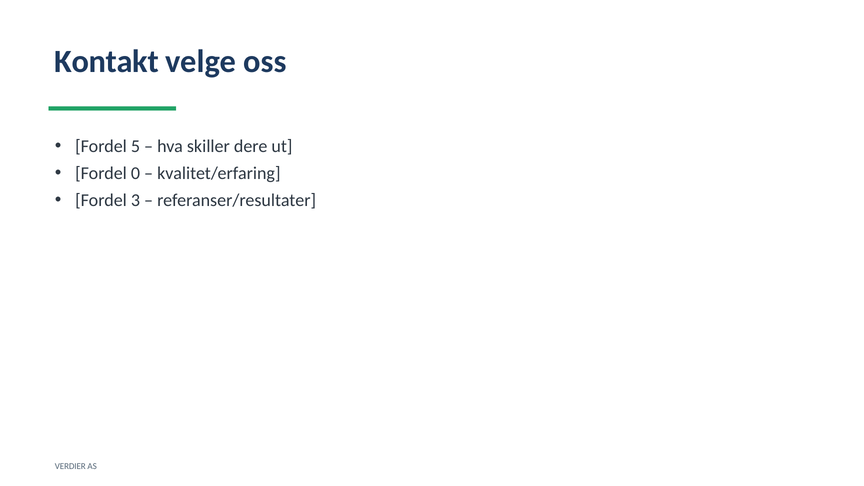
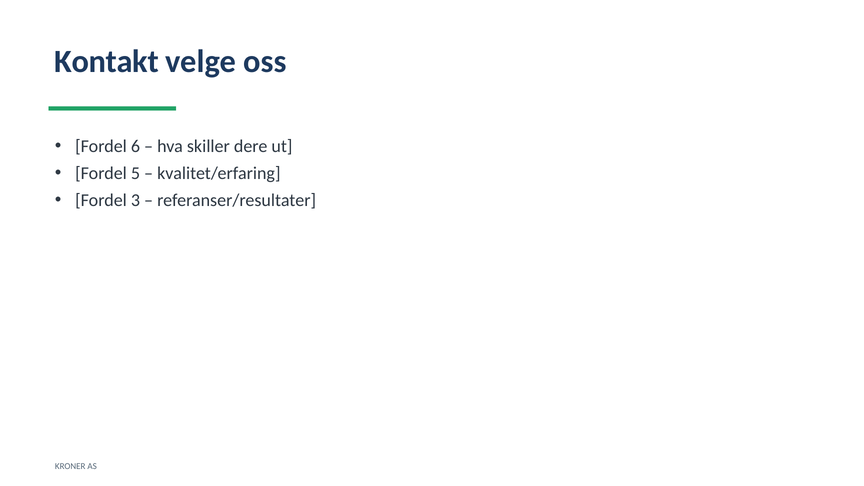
5: 5 -> 6 (135, 146)
0: 0 -> 5 (135, 173)
VERDIER: VERDIER -> KRONER (70, 466)
